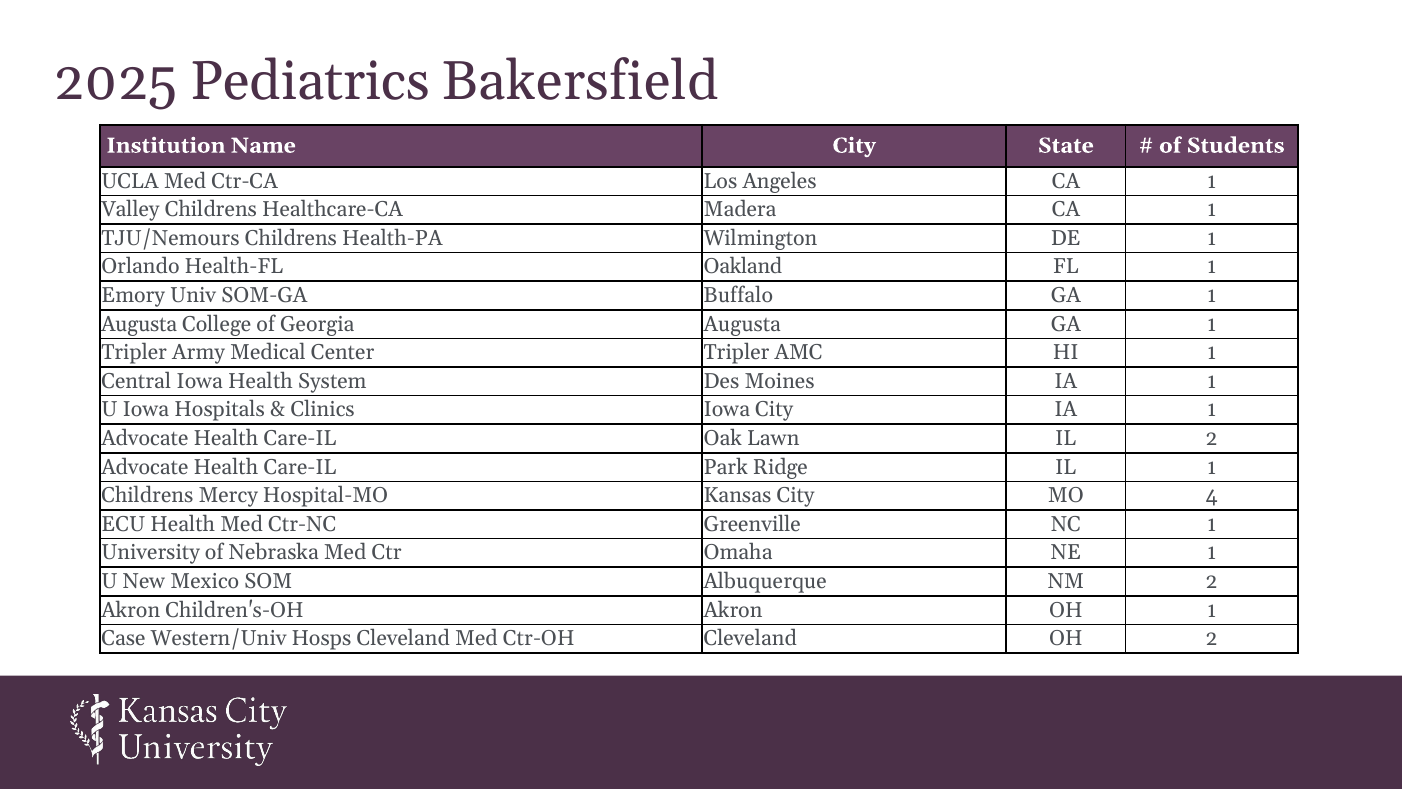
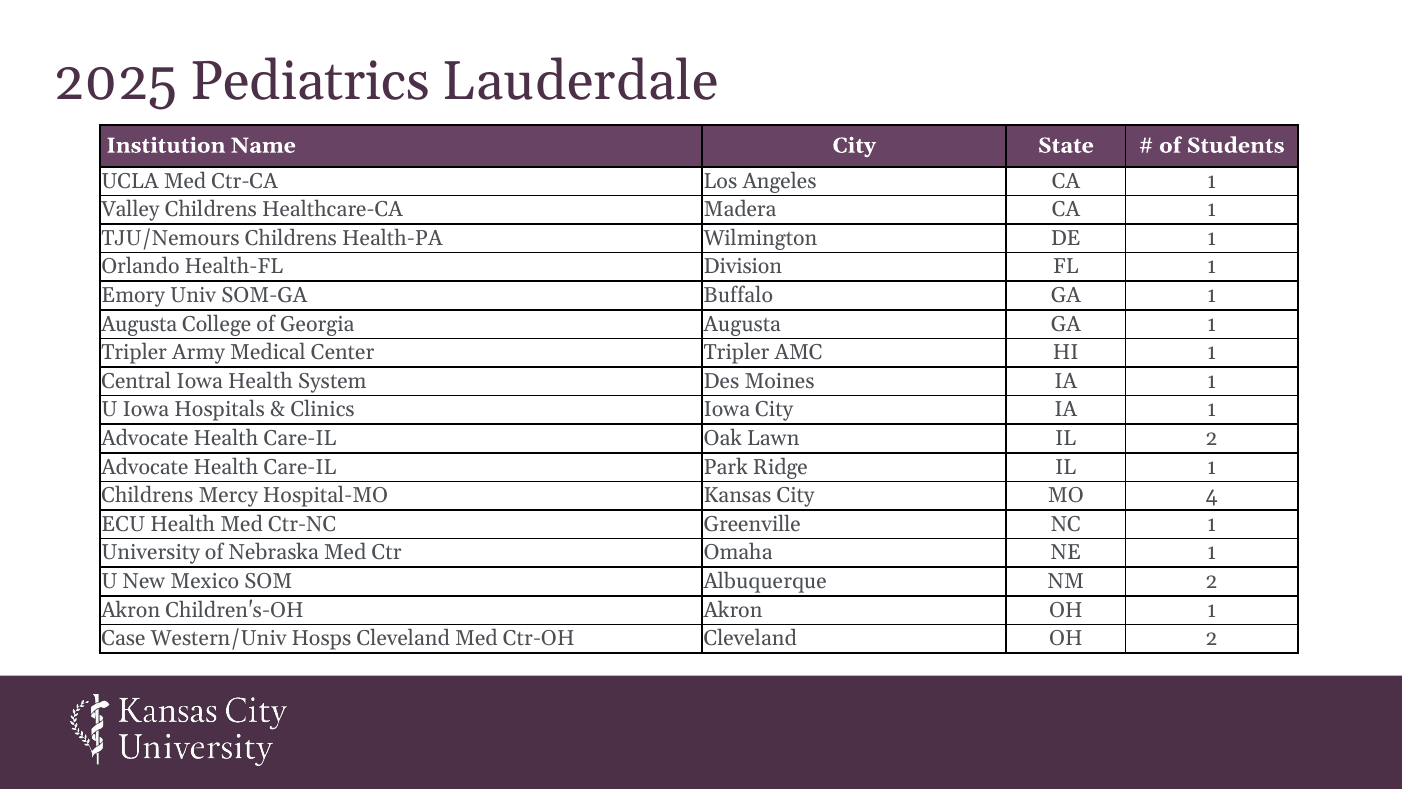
Bakersfield: Bakersfield -> Lauderdale (581, 81)
Oakland: Oakland -> Division (743, 267)
